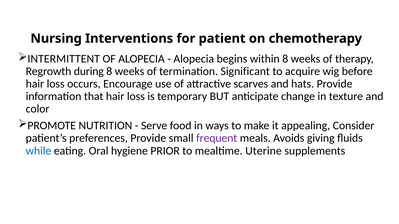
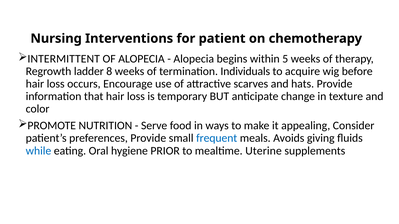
within 8: 8 -> 5 (285, 59)
during: during -> ladder (89, 71)
Significant: Significant -> Individuals (245, 71)
frequent colour: purple -> blue (217, 138)
